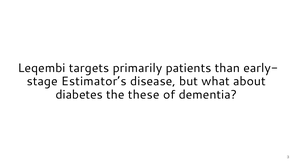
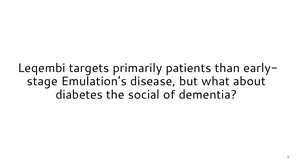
Estimator’s: Estimator’s -> Emulation’s (94, 82)
these: these -> social (144, 95)
